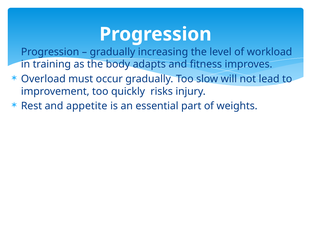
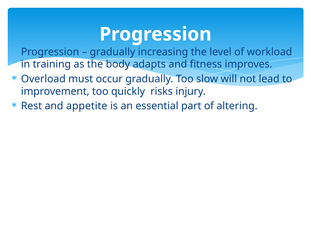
weights: weights -> altering (237, 106)
